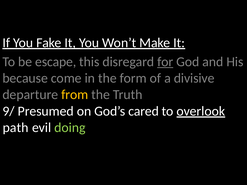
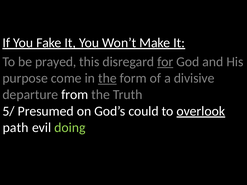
escape: escape -> prayed (56, 62)
because: because -> purpose (25, 78)
the underline: none -> present (107, 78)
from colour: yellow -> white (75, 95)
9/: 9/ -> 5/ (9, 111)
cared: cared -> could (144, 111)
